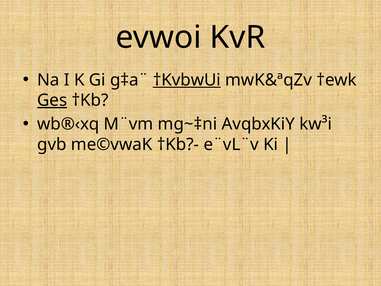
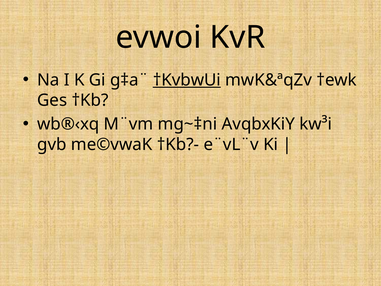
Ges underline: present -> none (52, 100)
